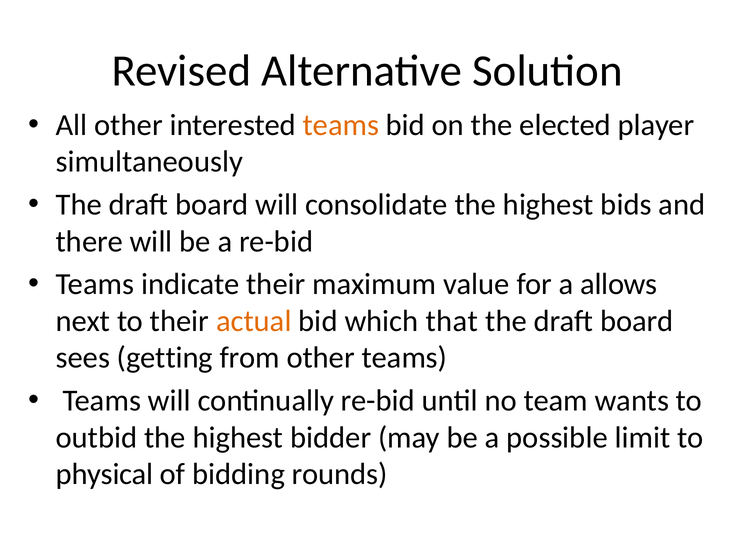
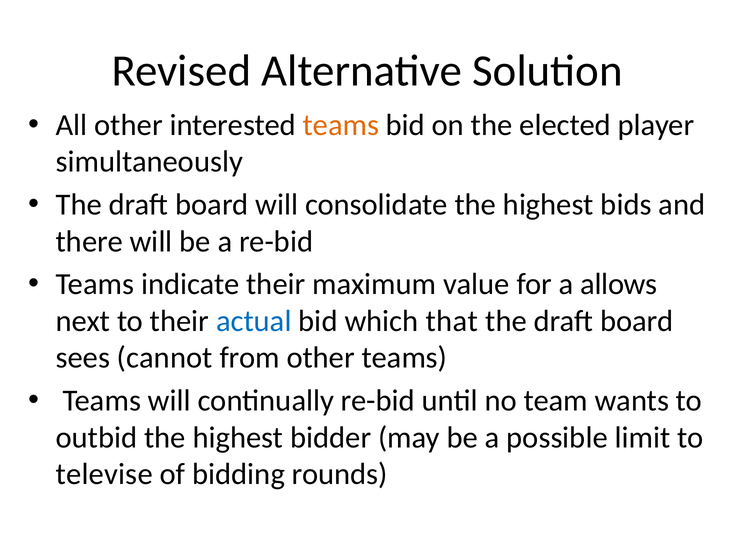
actual colour: orange -> blue (254, 321)
getting: getting -> cannot (165, 358)
physical: physical -> televise (104, 474)
